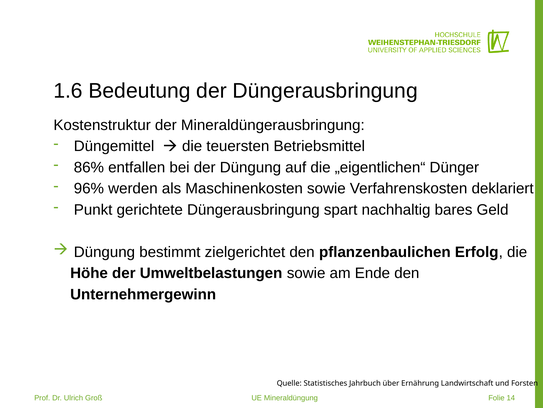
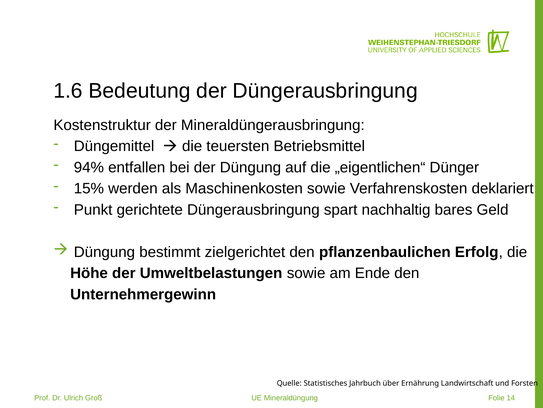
86%: 86% -> 94% (89, 167)
96%: 96% -> 15% (89, 188)
